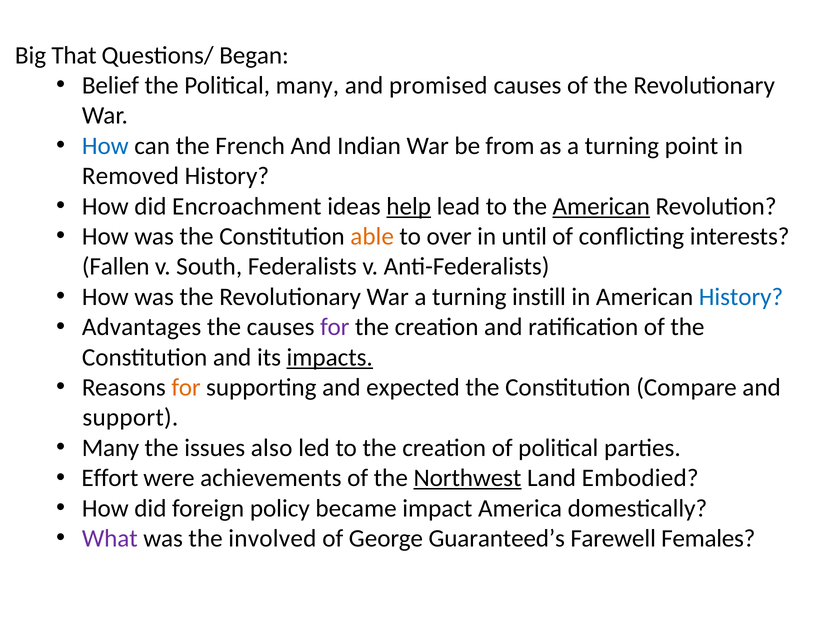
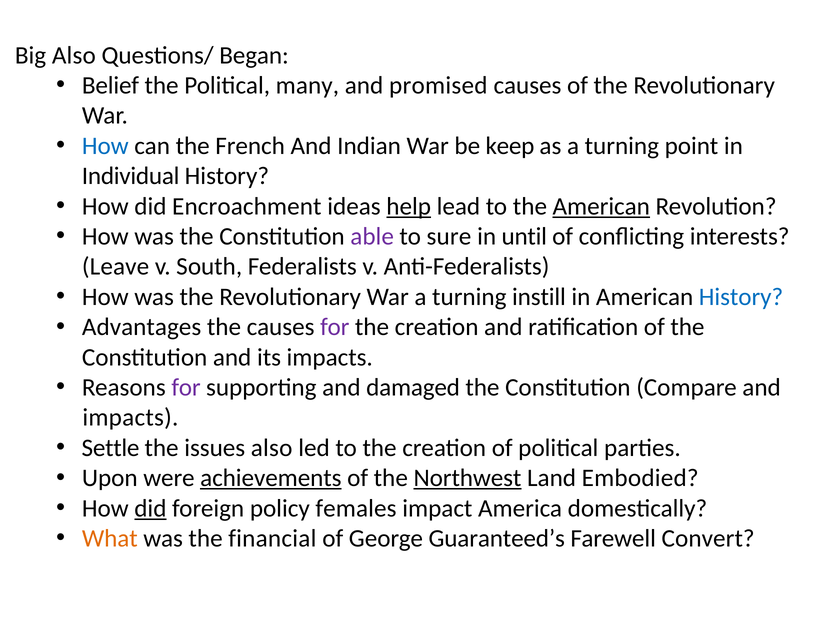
Big That: That -> Also (74, 55)
from: from -> keep (510, 146)
Removed: Removed -> Individual (131, 176)
able colour: orange -> purple (372, 236)
over: over -> sure (449, 236)
Fallen: Fallen -> Leave (116, 267)
impacts underline: present -> none (330, 357)
for colour: orange -> purple (186, 387)
expected: expected -> damaged (413, 387)
support: support -> impacts (130, 418)
Many: Many -> Settle (111, 448)
Effort: Effort -> Upon (110, 478)
achievements underline: none -> present (271, 478)
did underline: none -> present (150, 508)
became: became -> females (356, 508)
What colour: purple -> orange (110, 538)
involved: involved -> financial (272, 538)
Females: Females -> Convert (708, 538)
